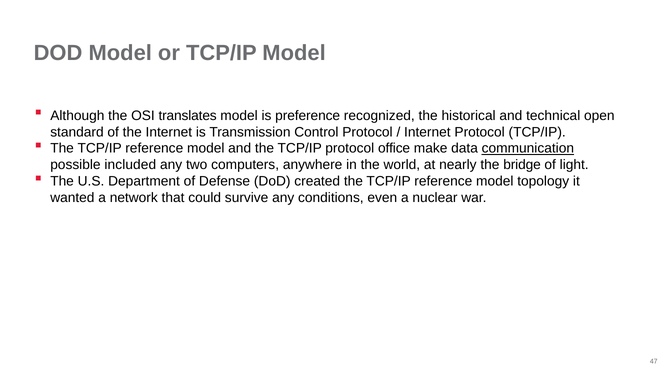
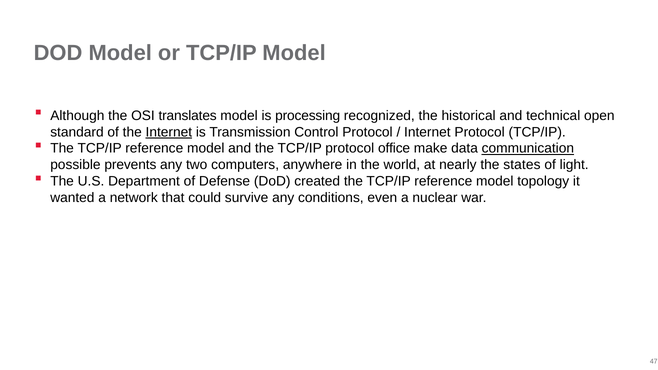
preference: preference -> processing (308, 116)
Internet underline: none -> present (169, 132)
included: included -> prevents (130, 165)
bridge: bridge -> states (522, 165)
